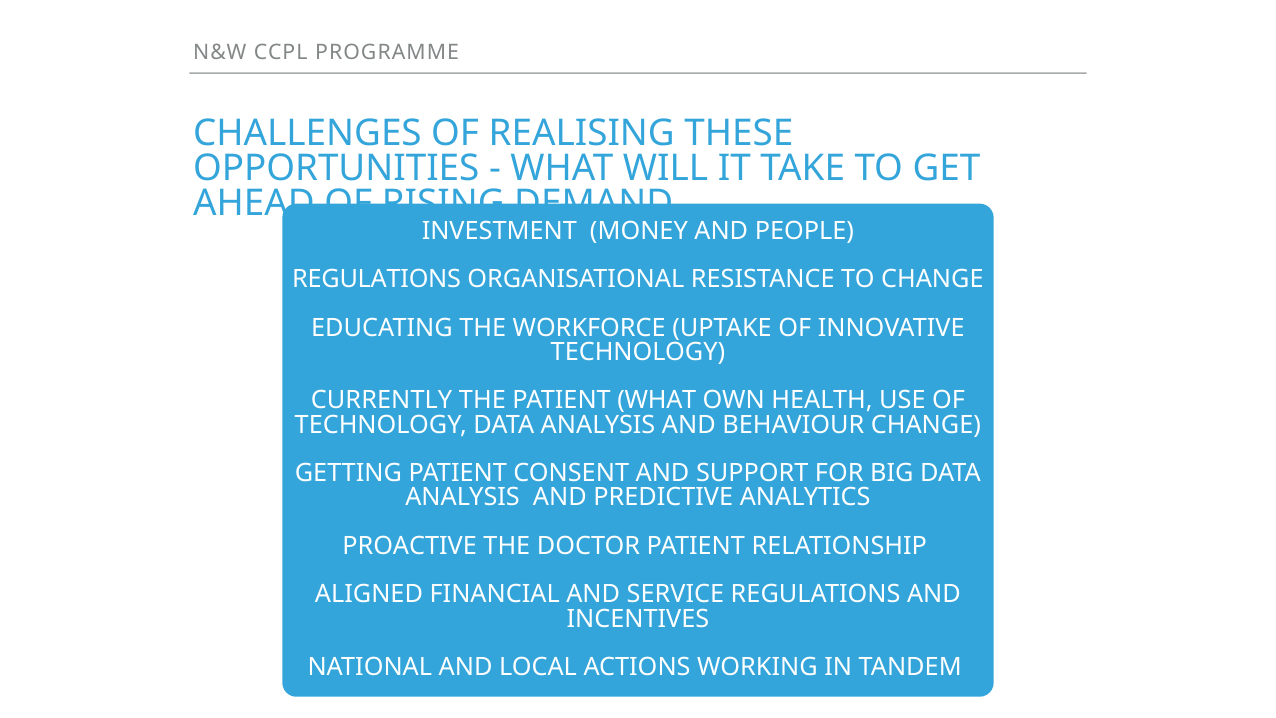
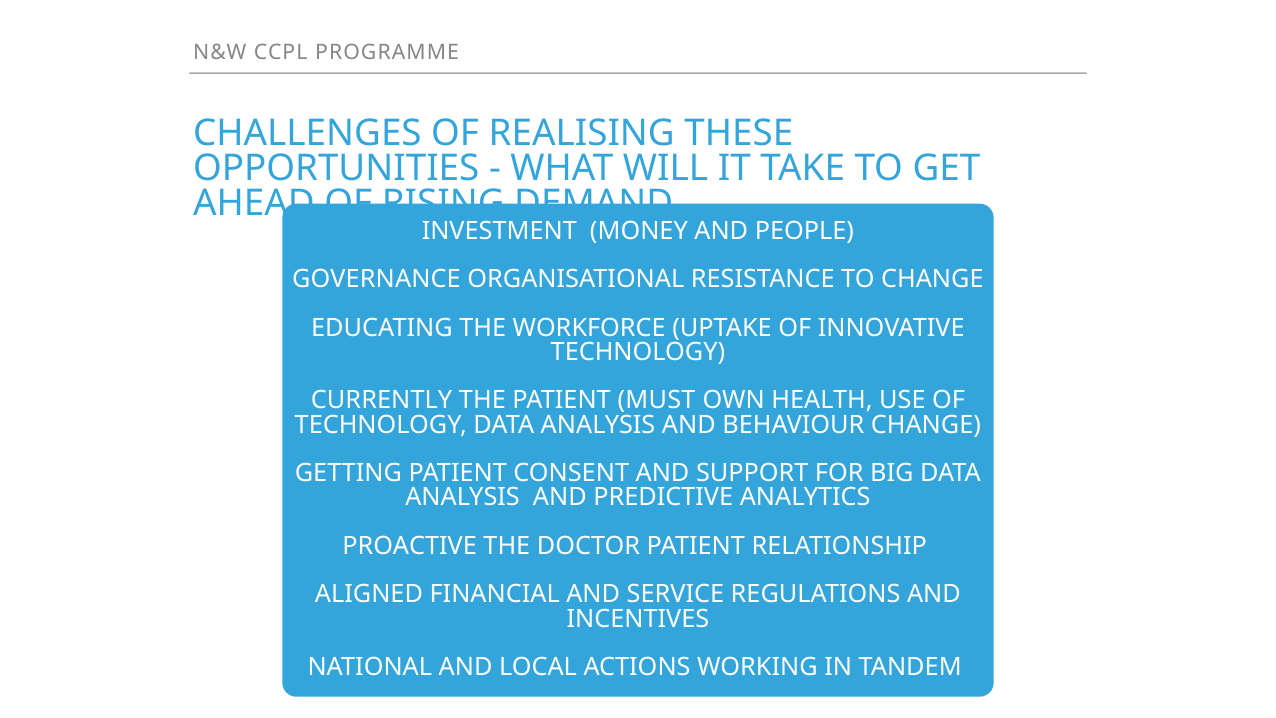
REGULATIONS: REGULATIONS -> GOVERNANCE (376, 279)
PATIENT WHAT: WHAT -> MUST (657, 400)
